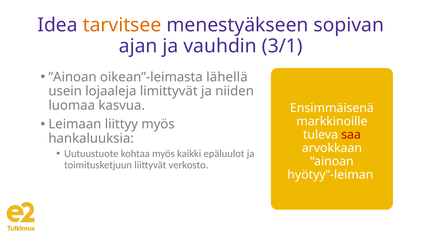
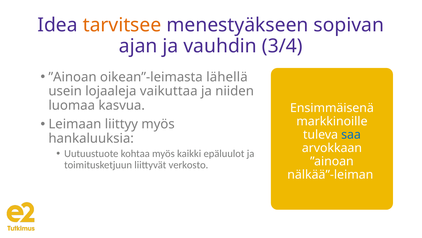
3/1: 3/1 -> 3/4 (282, 46)
limittyvät: limittyvät -> vaikuttaa (169, 91)
saa colour: red -> blue (351, 134)
hyötyy”-leiman: hyötyy”-leiman -> nälkää”-leiman (330, 174)
